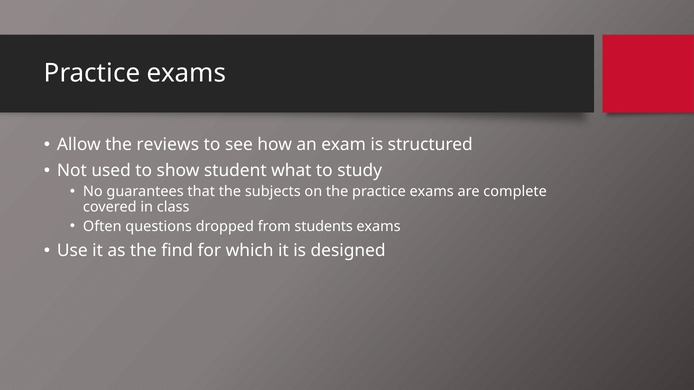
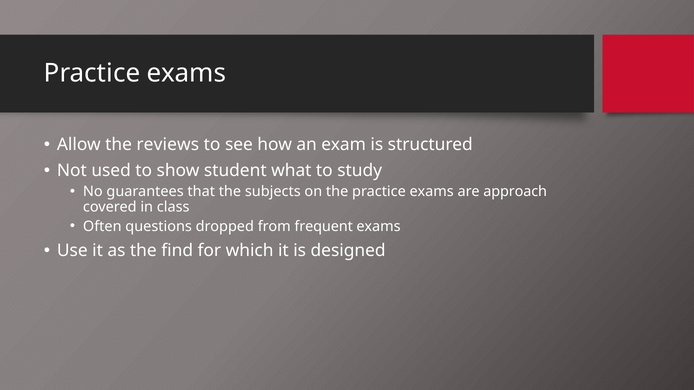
complete: complete -> approach (515, 192)
students: students -> frequent (324, 226)
